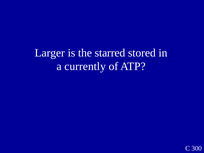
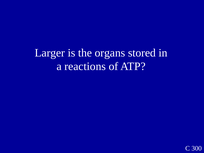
starred: starred -> organs (110, 53)
currently: currently -> reactions (85, 66)
